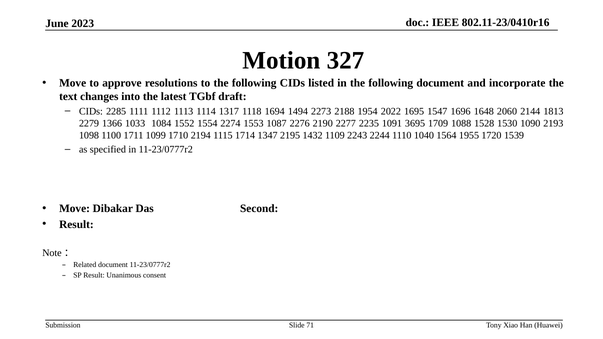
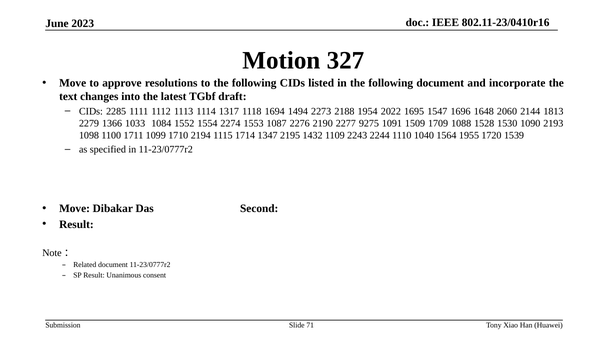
2235: 2235 -> 9275 (369, 123)
3695: 3695 -> 1509 (415, 123)
